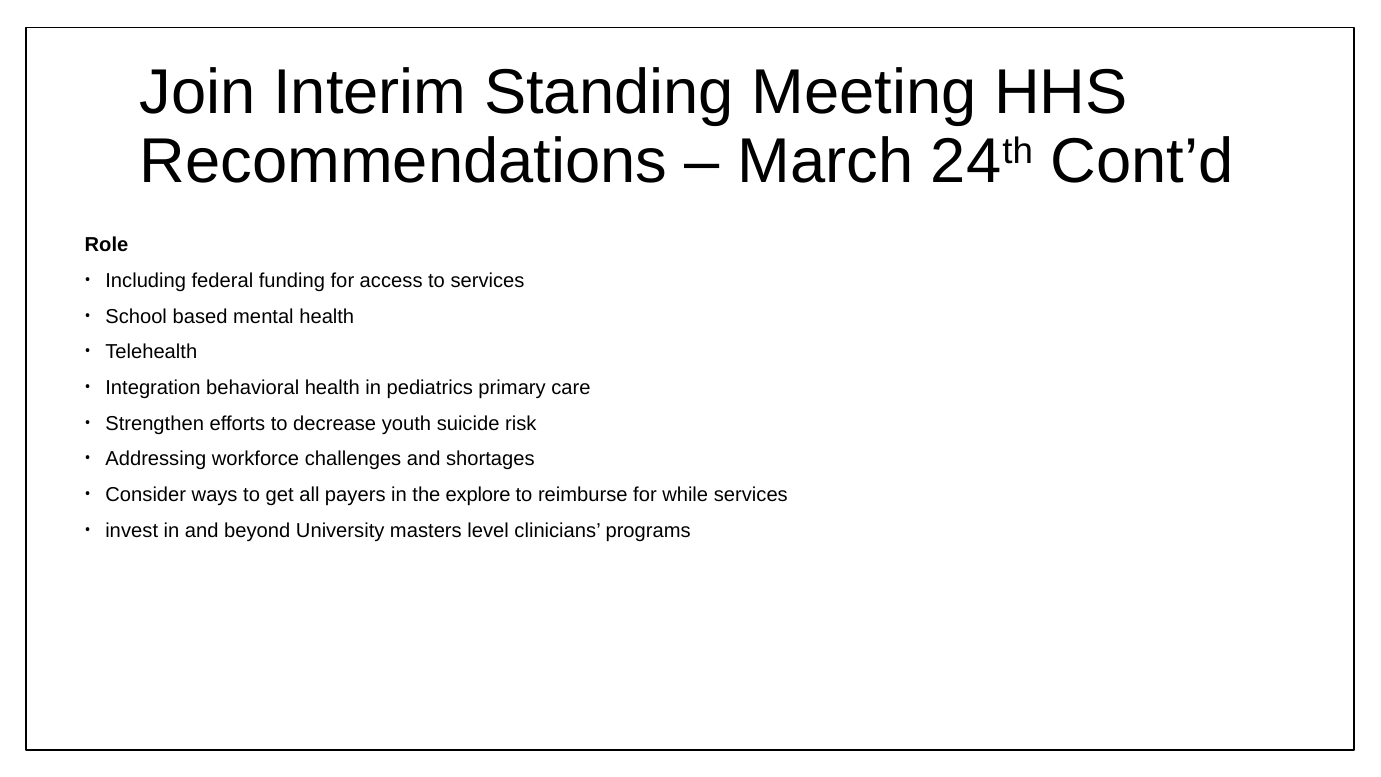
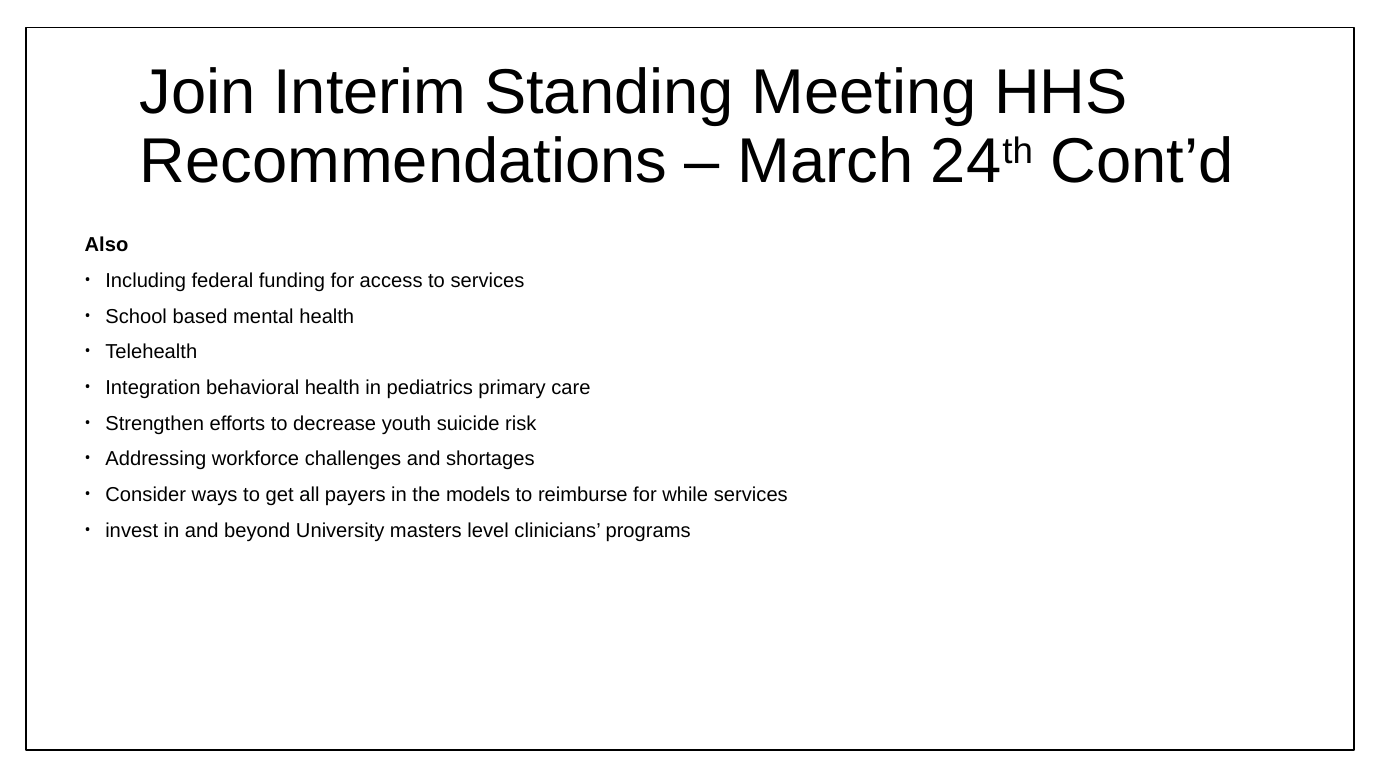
Role: Role -> Also (107, 245)
explore: explore -> models (478, 495)
